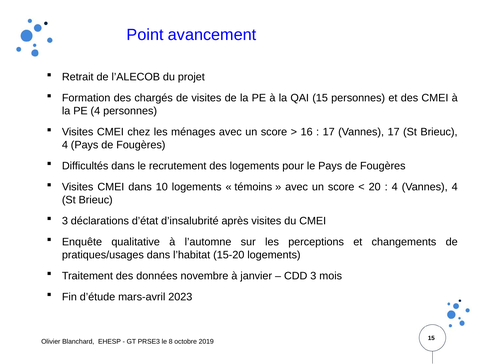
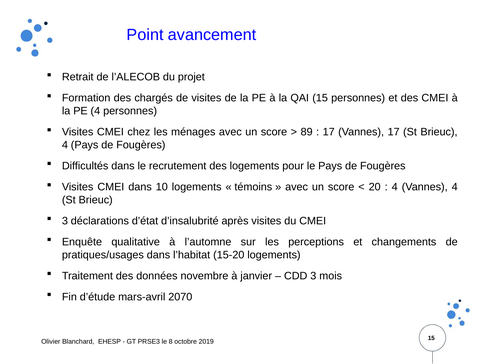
16: 16 -> 89 (307, 132)
2023: 2023 -> 2070 (180, 297)
